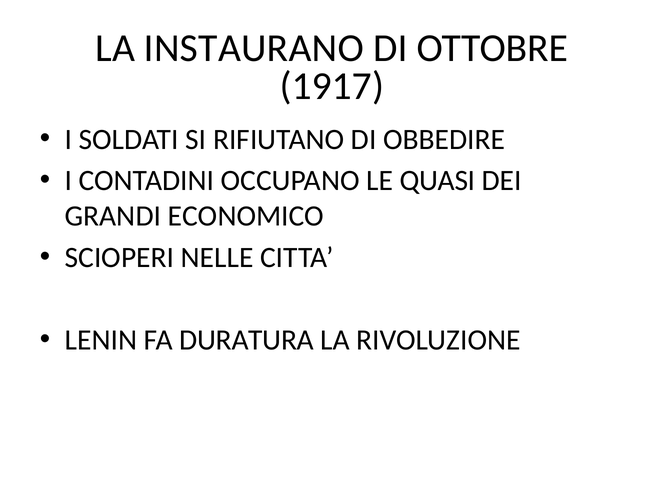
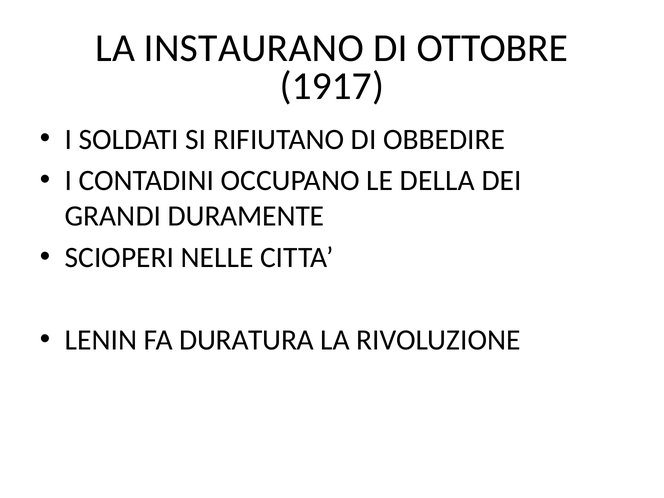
QUASI: QUASI -> DELLA (437, 181)
ECONOMICO: ECONOMICO -> DURAMENTE (246, 216)
